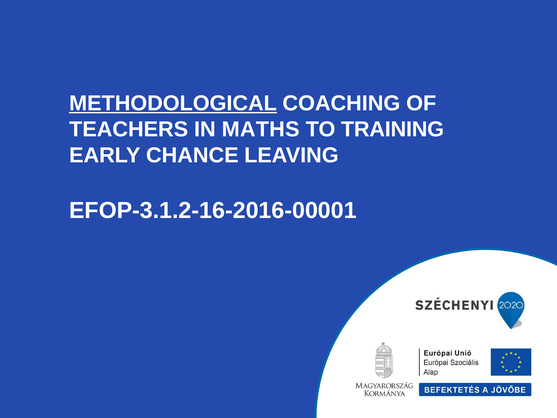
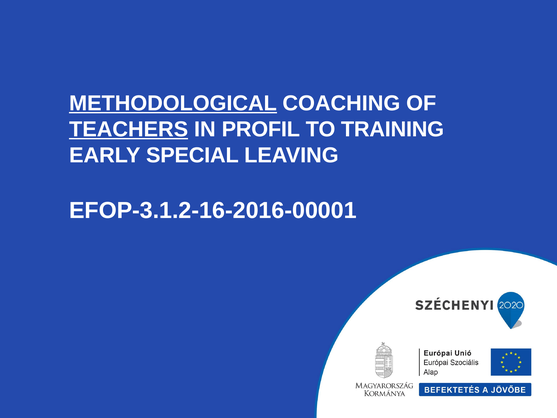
TEACHERS underline: none -> present (129, 129)
MATHS: MATHS -> PROFIL (261, 129)
CHANCE: CHANCE -> SPECIAL (192, 155)
